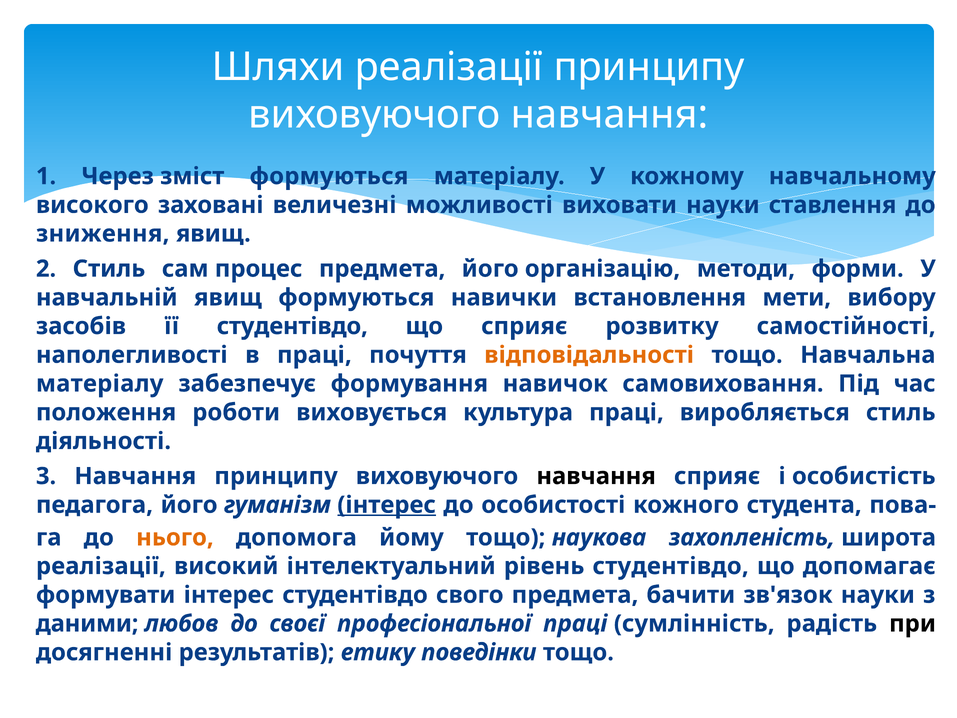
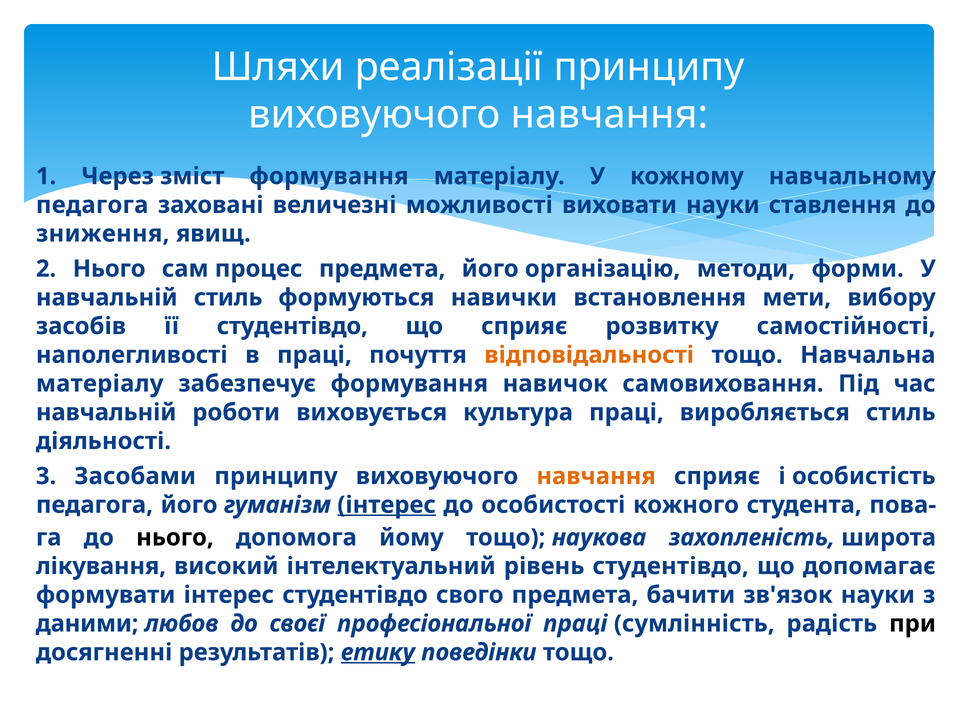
зміст формуються: формуються -> формування (329, 176)
високого: високого -> педагога (92, 205)
2 Стиль: Стиль -> Нього (109, 269)
навчальній явищ: явищ -> стиль (228, 297)
положення: положення -> навчальній (106, 412)
3 Навчання: Навчання -> Засобами (135, 476)
навчання colour: black -> orange (596, 476)
нього colour: orange -> black (175, 537)
реалізації: реалізації -> лікування (101, 566)
етику underline: none -> present (378, 652)
